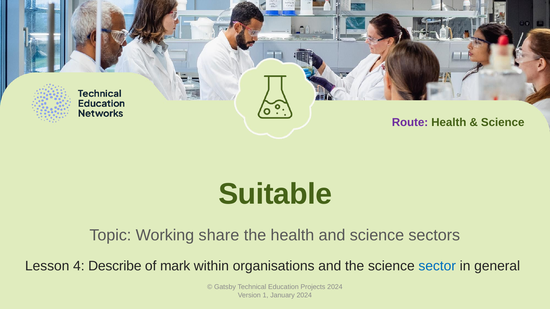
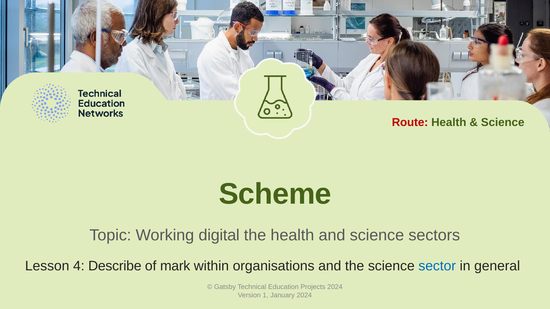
Route colour: purple -> red (410, 123)
Suitable: Suitable -> Scheme (275, 194)
share: share -> digital (219, 236)
